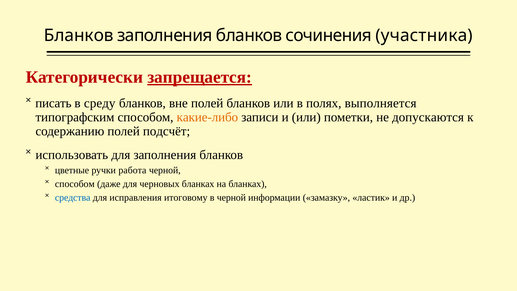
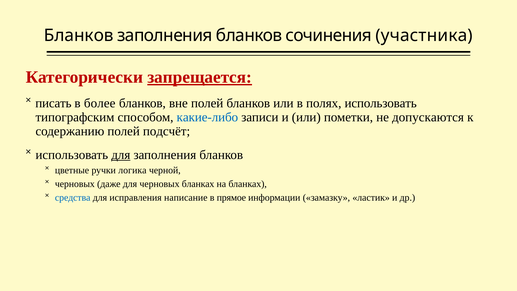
среду: среду -> более (100, 103)
полях выполняется: выполняется -> использовать (381, 103)
какие-либо colour: orange -> blue (207, 117)
для underline: none -> present (121, 155)
работа: работа -> логика (132, 170)
способом: способом -> черновых (75, 184)
итоговому: итоговому -> написание (186, 198)
в черной: черной -> прямое (231, 198)
